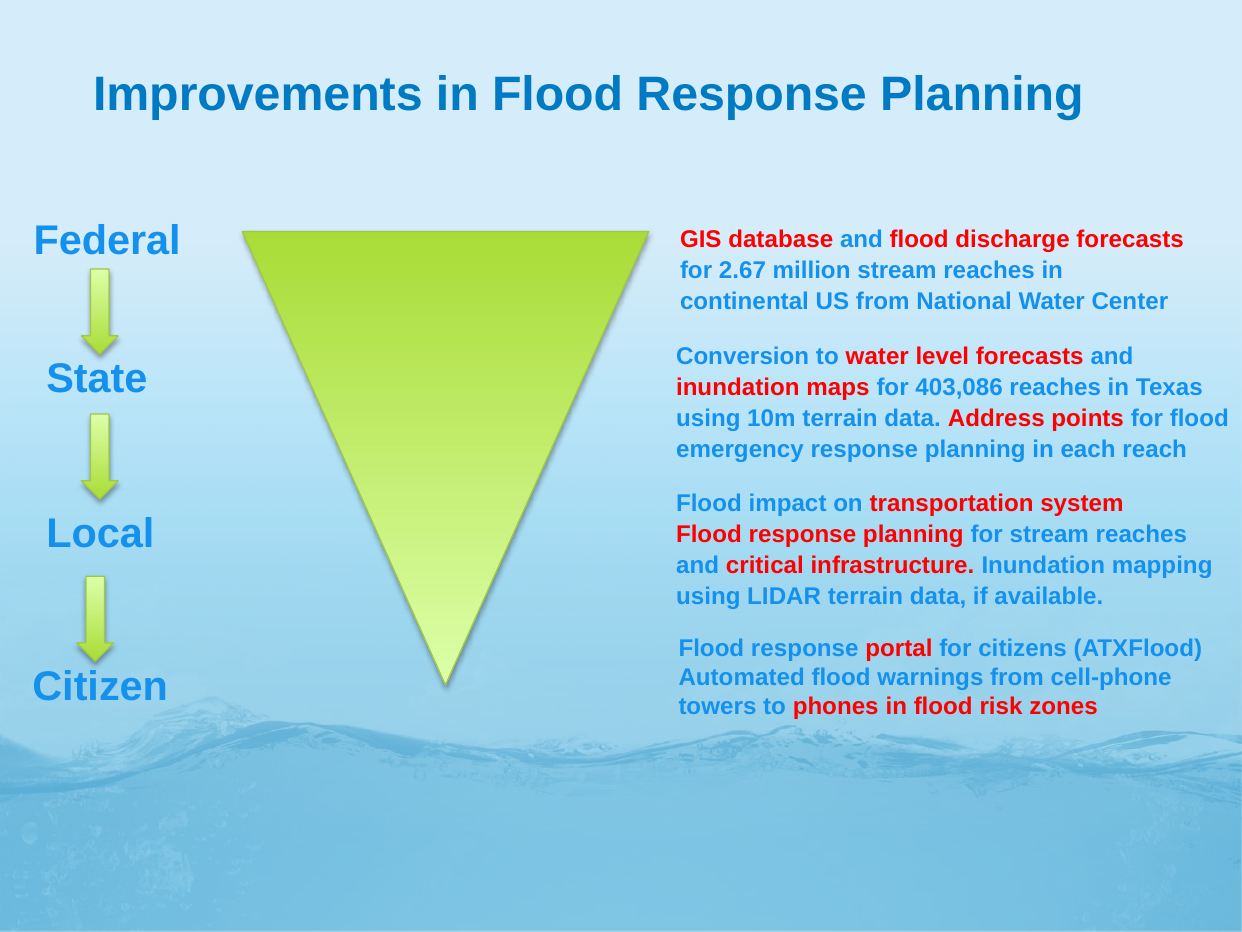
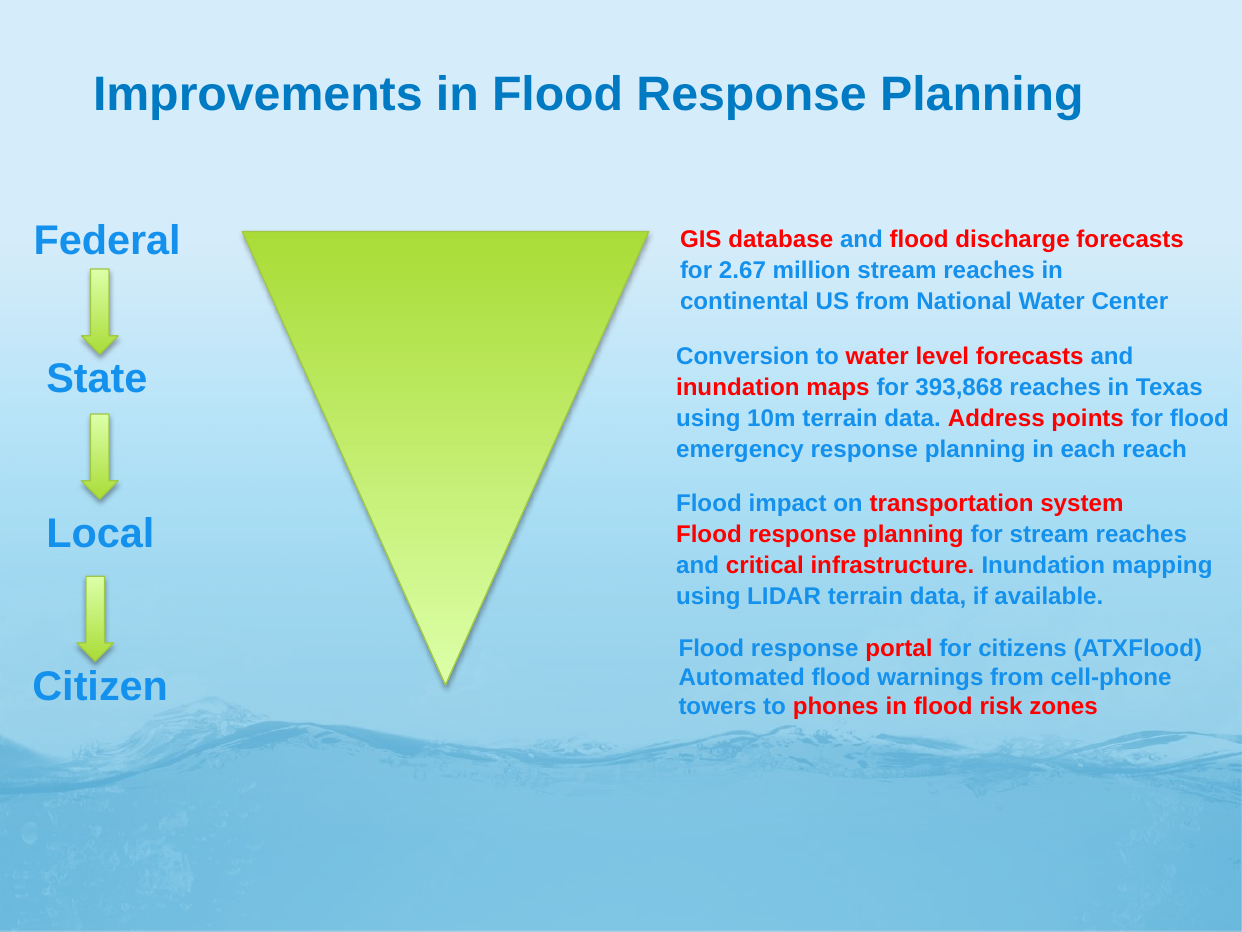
403,086: 403,086 -> 393,868 (959, 387)
